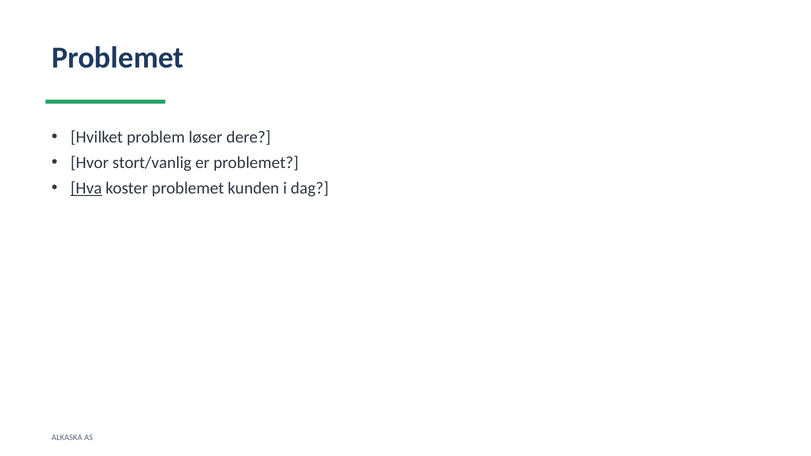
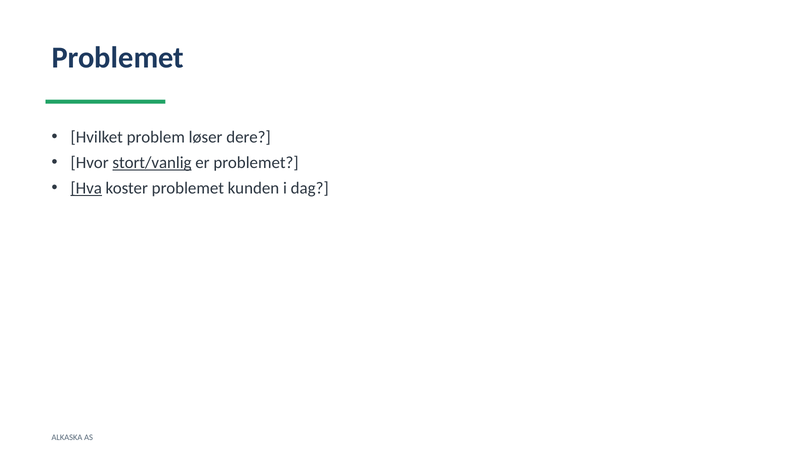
stort/vanlig underline: none -> present (152, 163)
